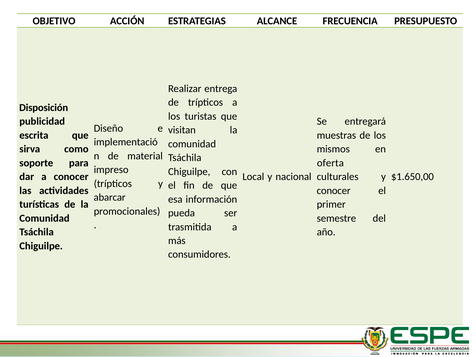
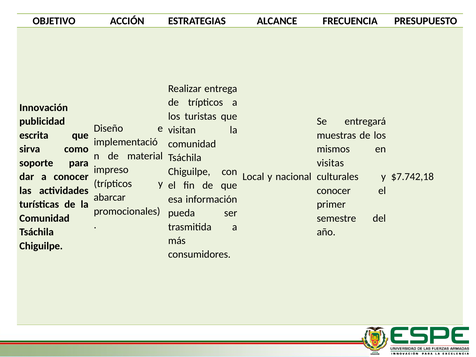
Disposición: Disposición -> Innovación (44, 108)
oferta: oferta -> visitas (330, 163)
$1.650,00: $1.650,00 -> $7.742,18 (412, 177)
